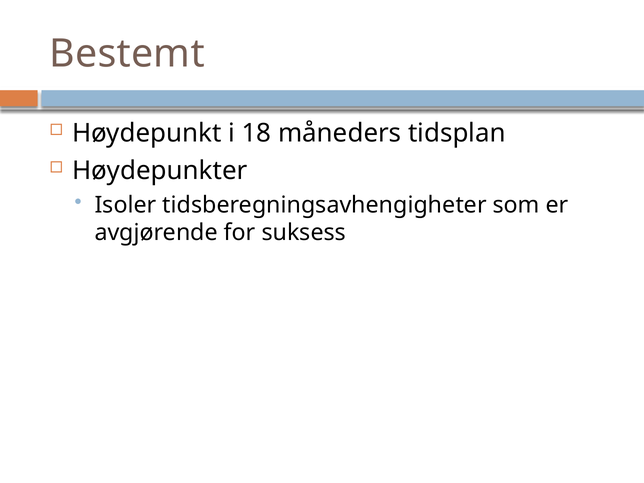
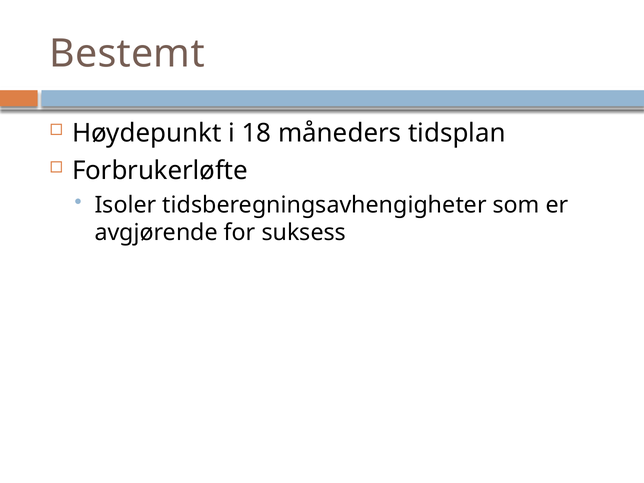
Høydepunkter: Høydepunkter -> Forbrukerløfte (160, 171)
